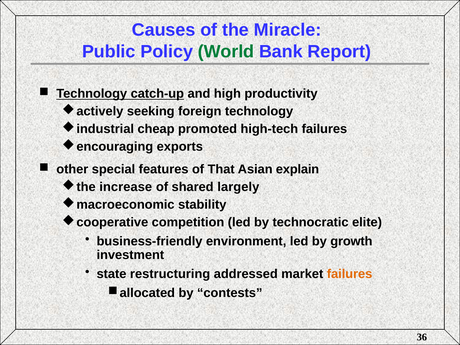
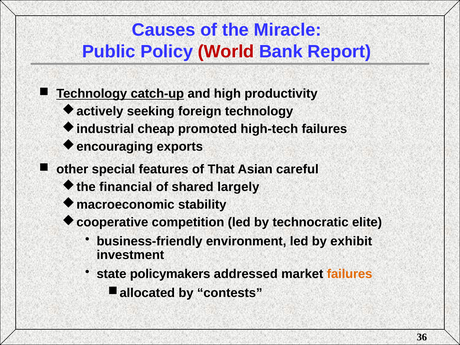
World colour: green -> red (226, 51)
explain: explain -> careful (297, 169)
increase: increase -> financial (126, 187)
growth: growth -> exhibit (351, 241)
restructuring: restructuring -> policymakers (170, 274)
